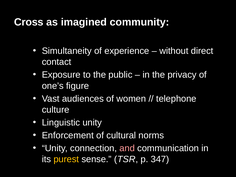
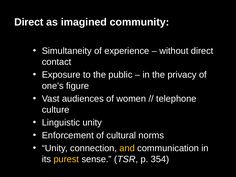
Cross: Cross -> Direct (29, 22)
and colour: pink -> yellow (127, 148)
347: 347 -> 354 (160, 159)
